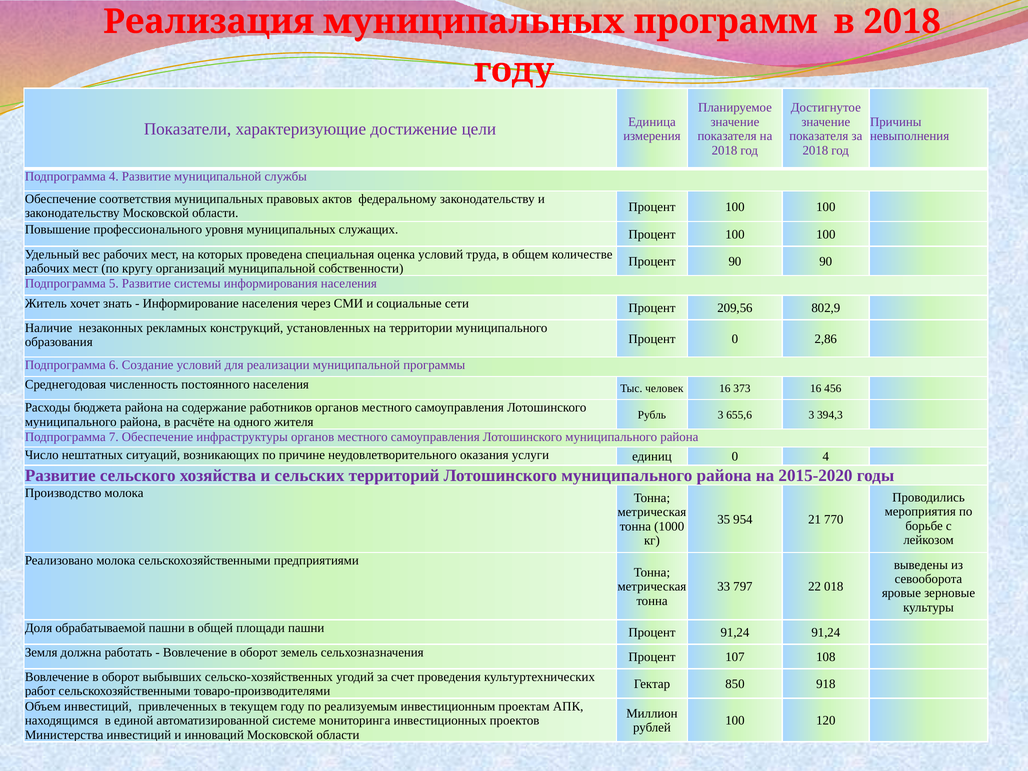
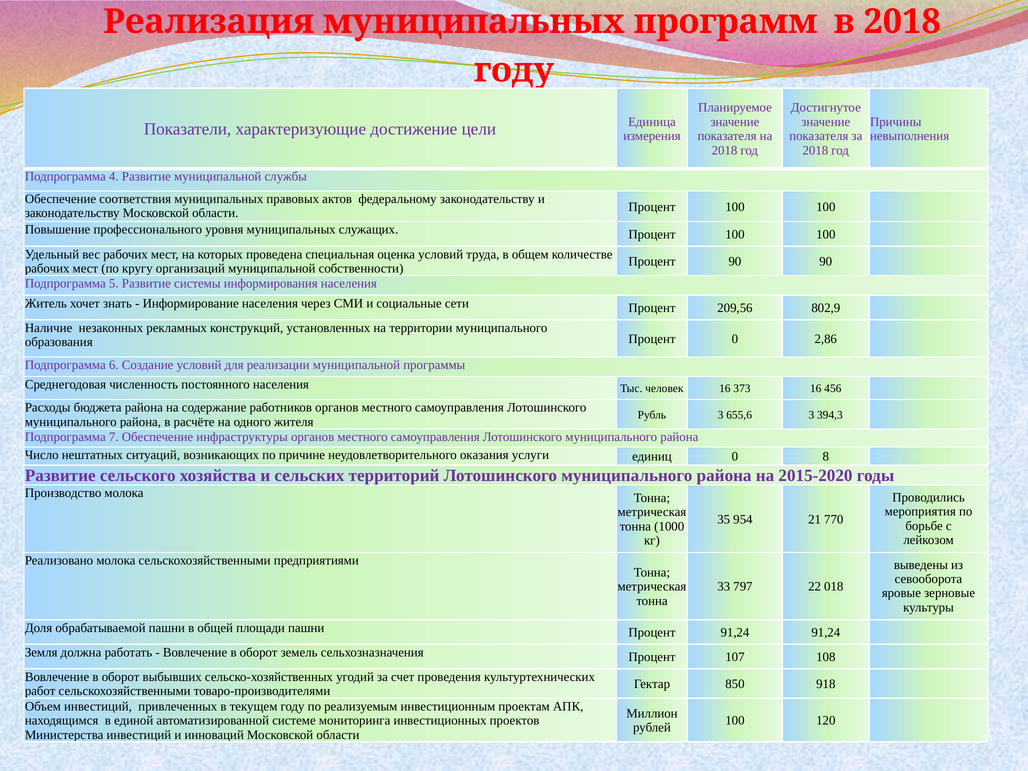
0 4: 4 -> 8 (826, 457)
